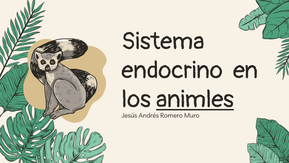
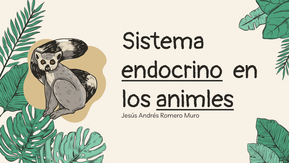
endocrino underline: none -> present (172, 70)
